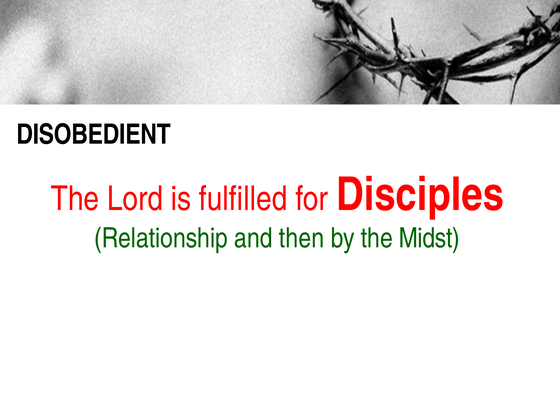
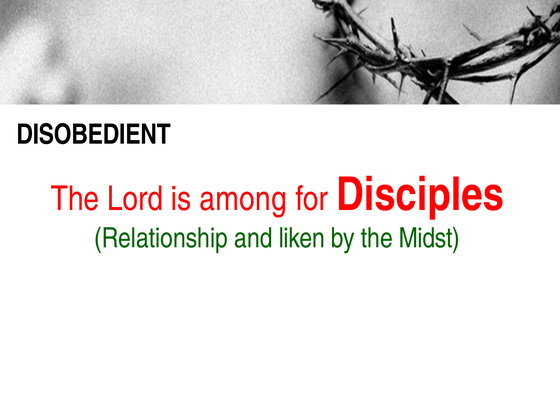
fulfilled: fulfilled -> among (243, 199)
then: then -> liken (302, 238)
